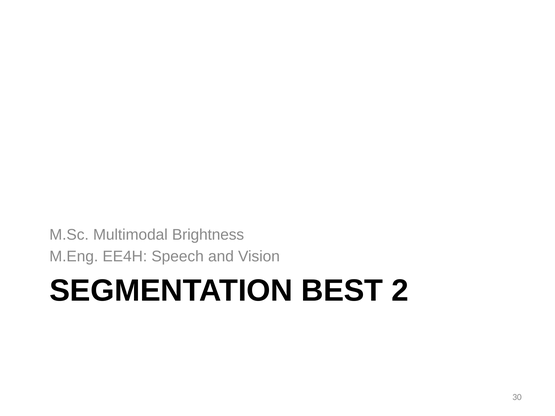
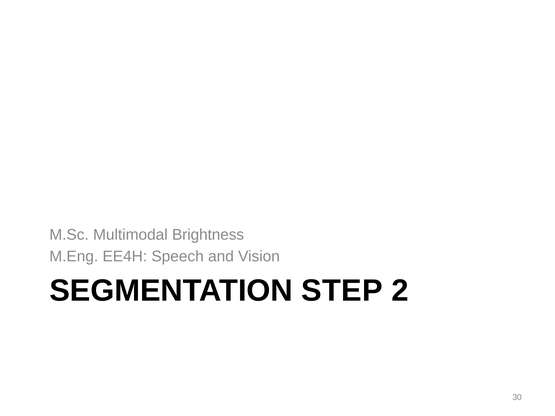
BEST: BEST -> STEP (342, 291)
